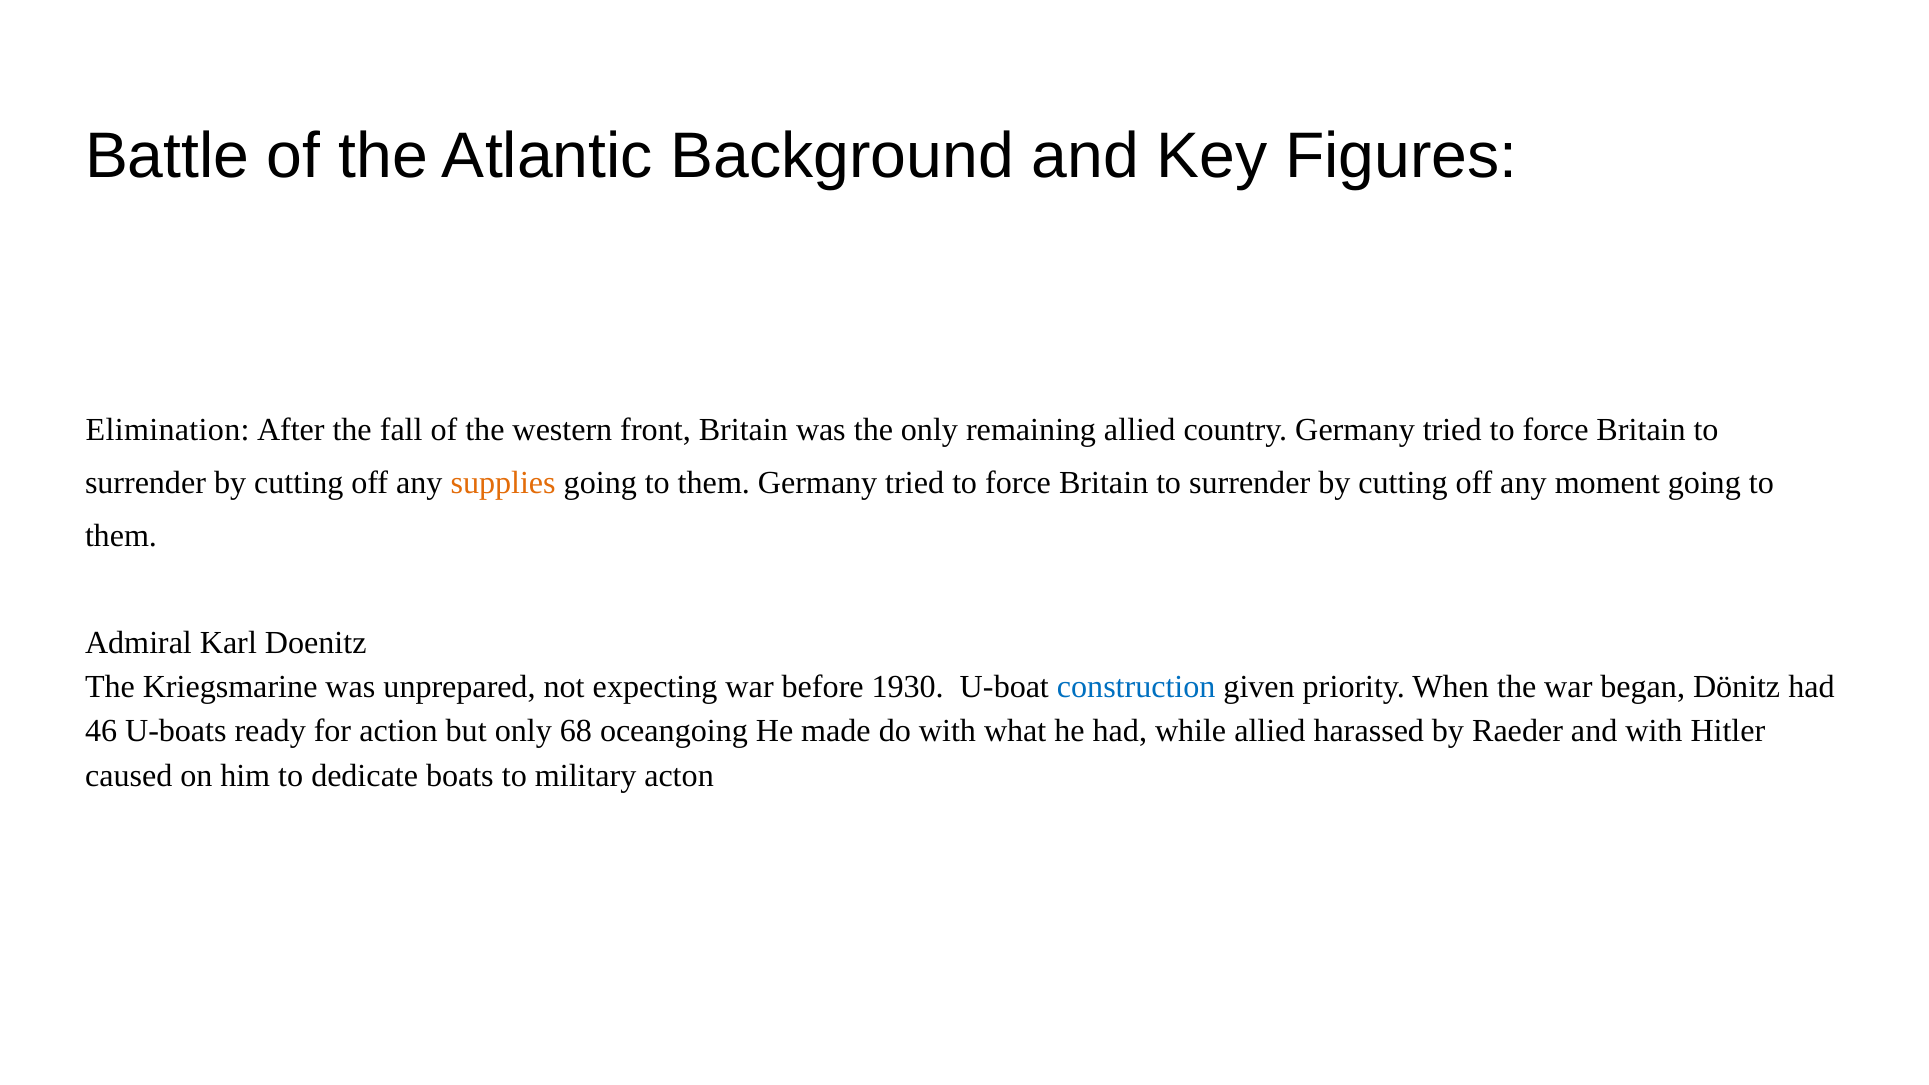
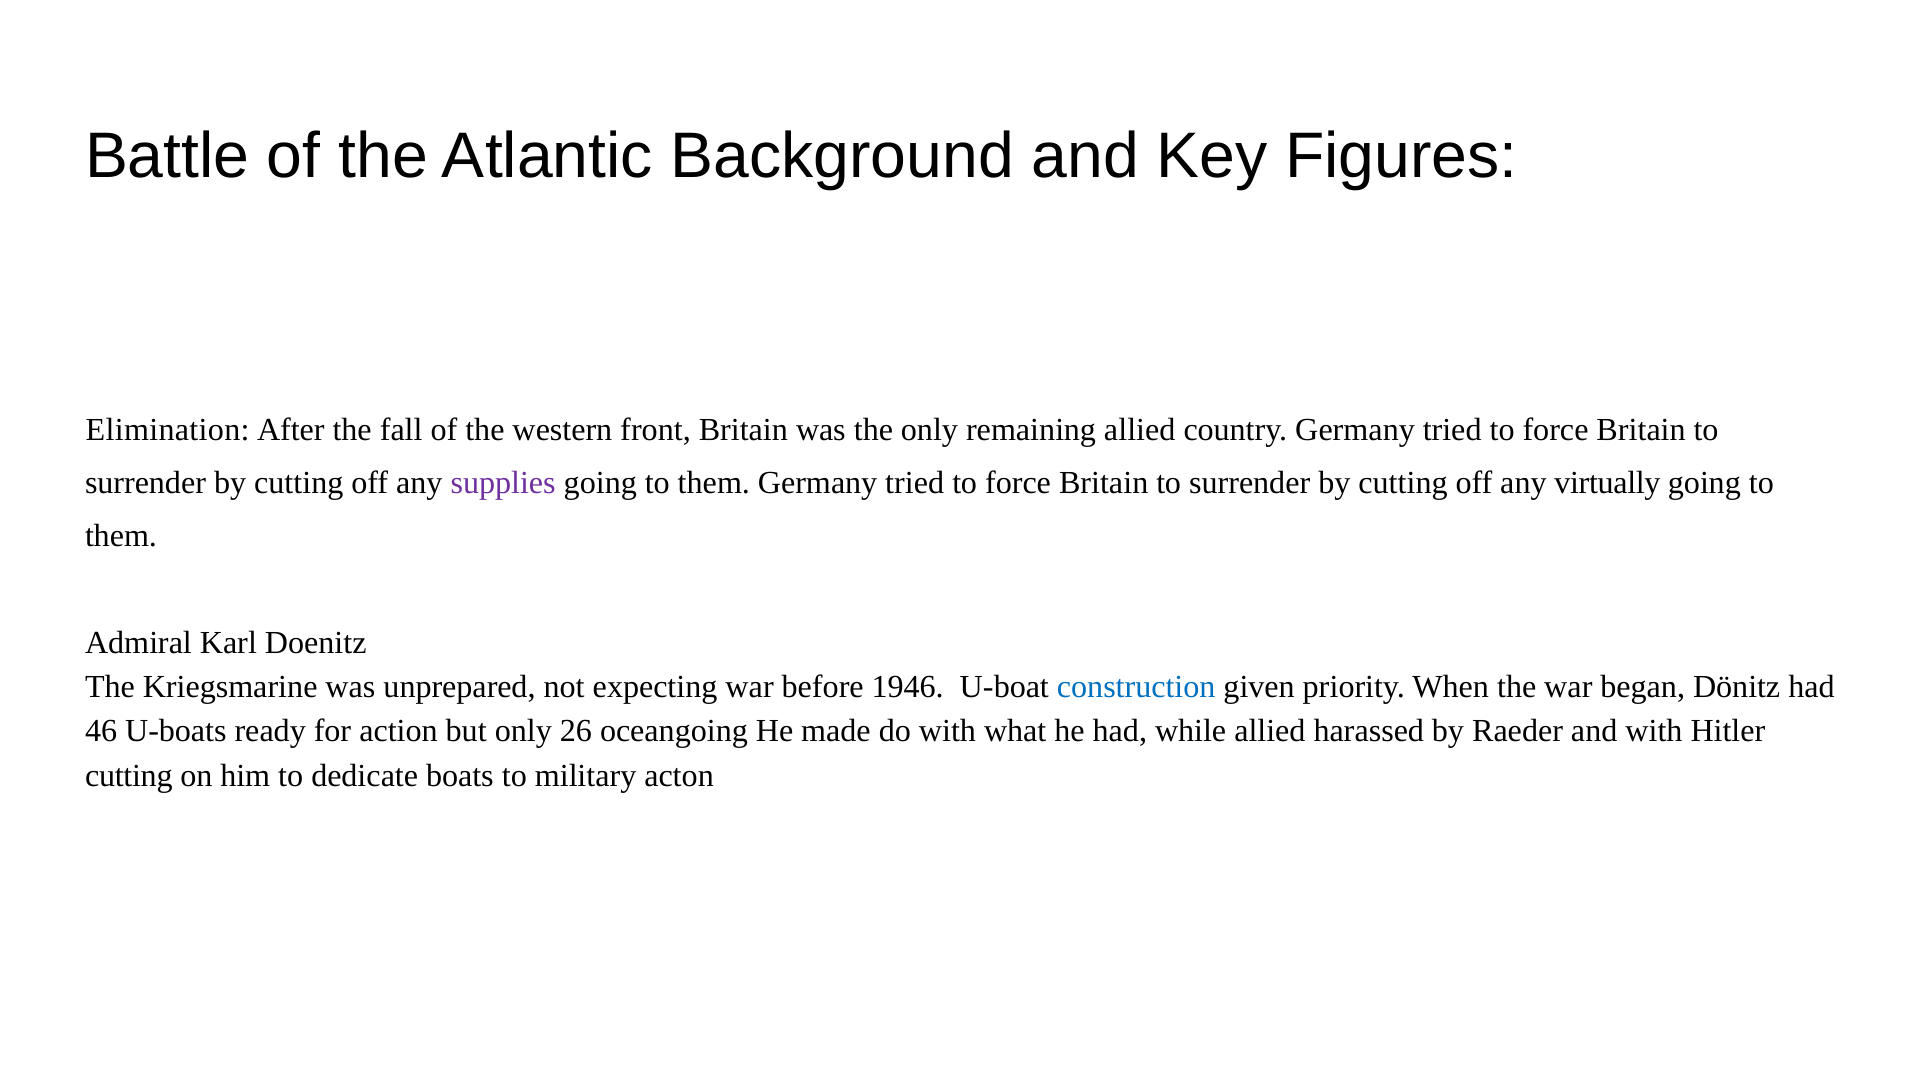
supplies colour: orange -> purple (503, 483)
moment: moment -> virtually (1607, 483)
1930: 1930 -> 1946 (908, 687)
68: 68 -> 26 (576, 731)
caused: caused -> cutting (129, 776)
